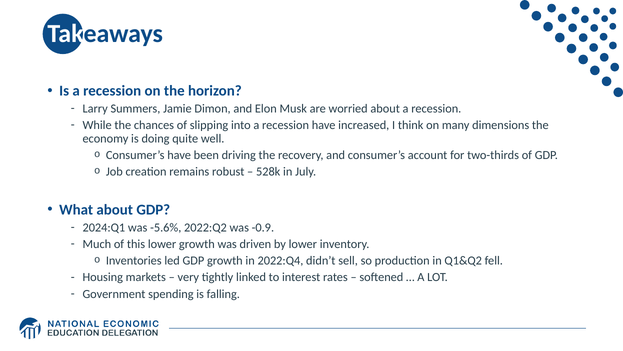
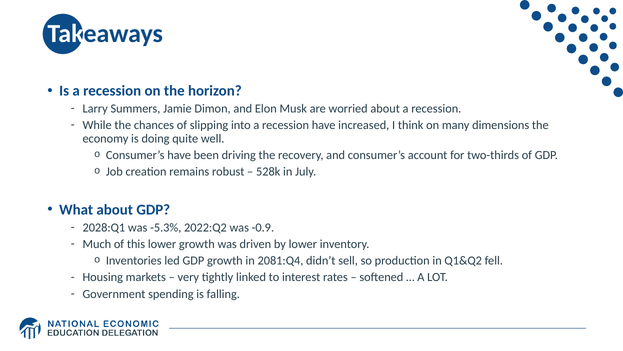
2024:Q1: 2024:Q1 -> 2028:Q1 (104, 227)
-5.6%: -5.6% -> -5.3% (166, 227)
2022:Q4: 2022:Q4 -> 2081:Q4 (280, 260)
